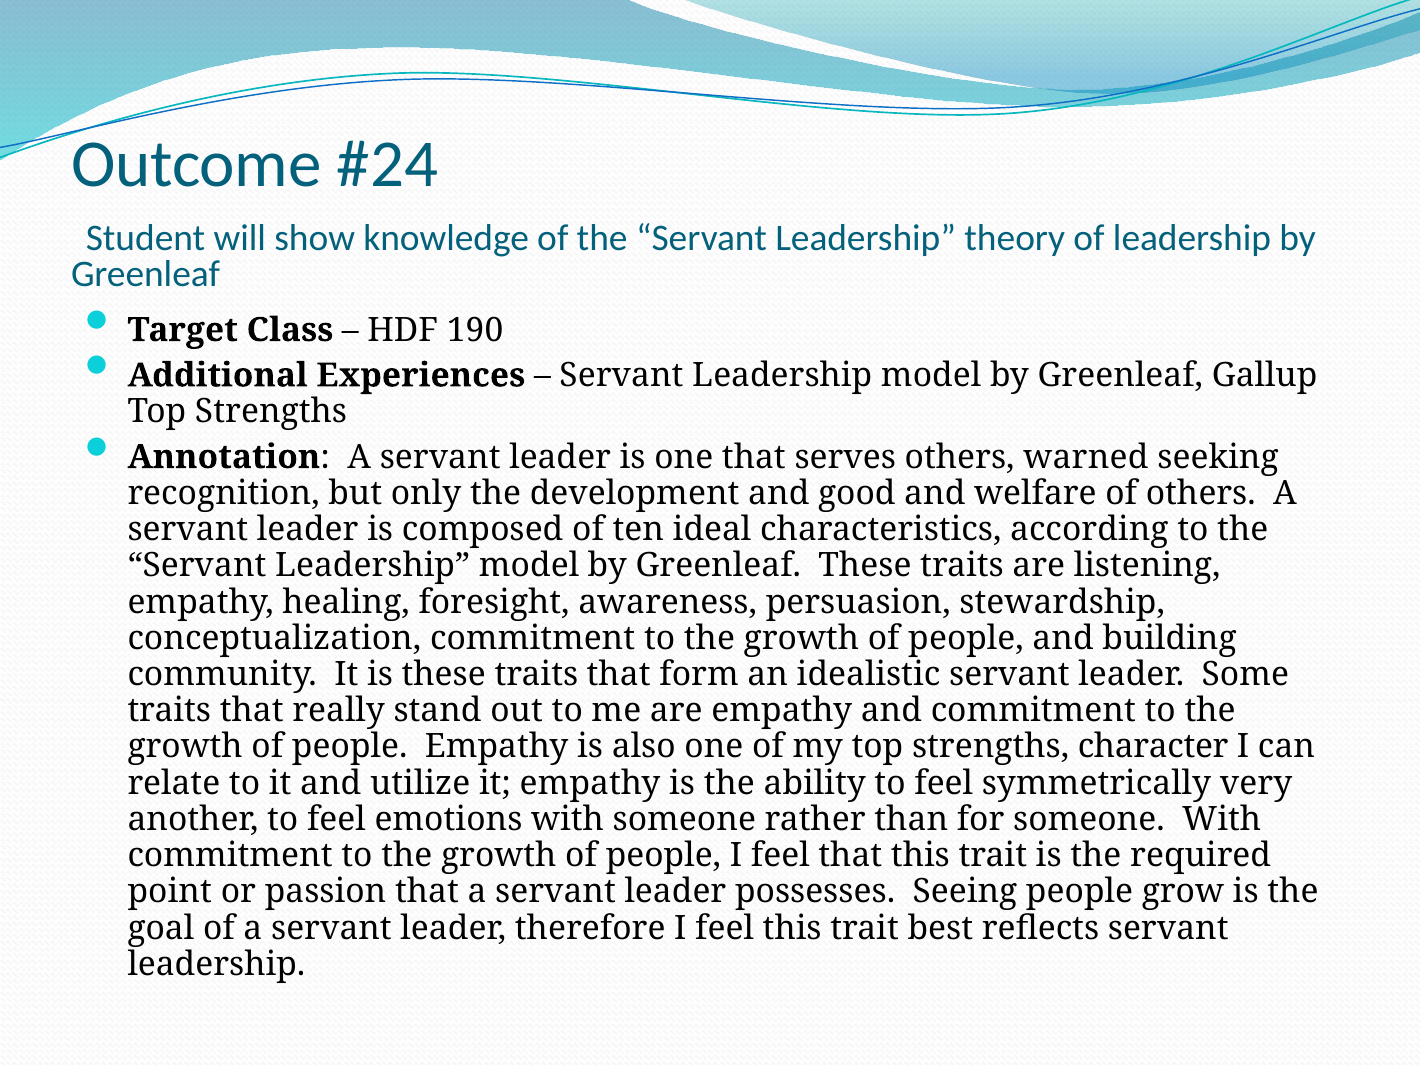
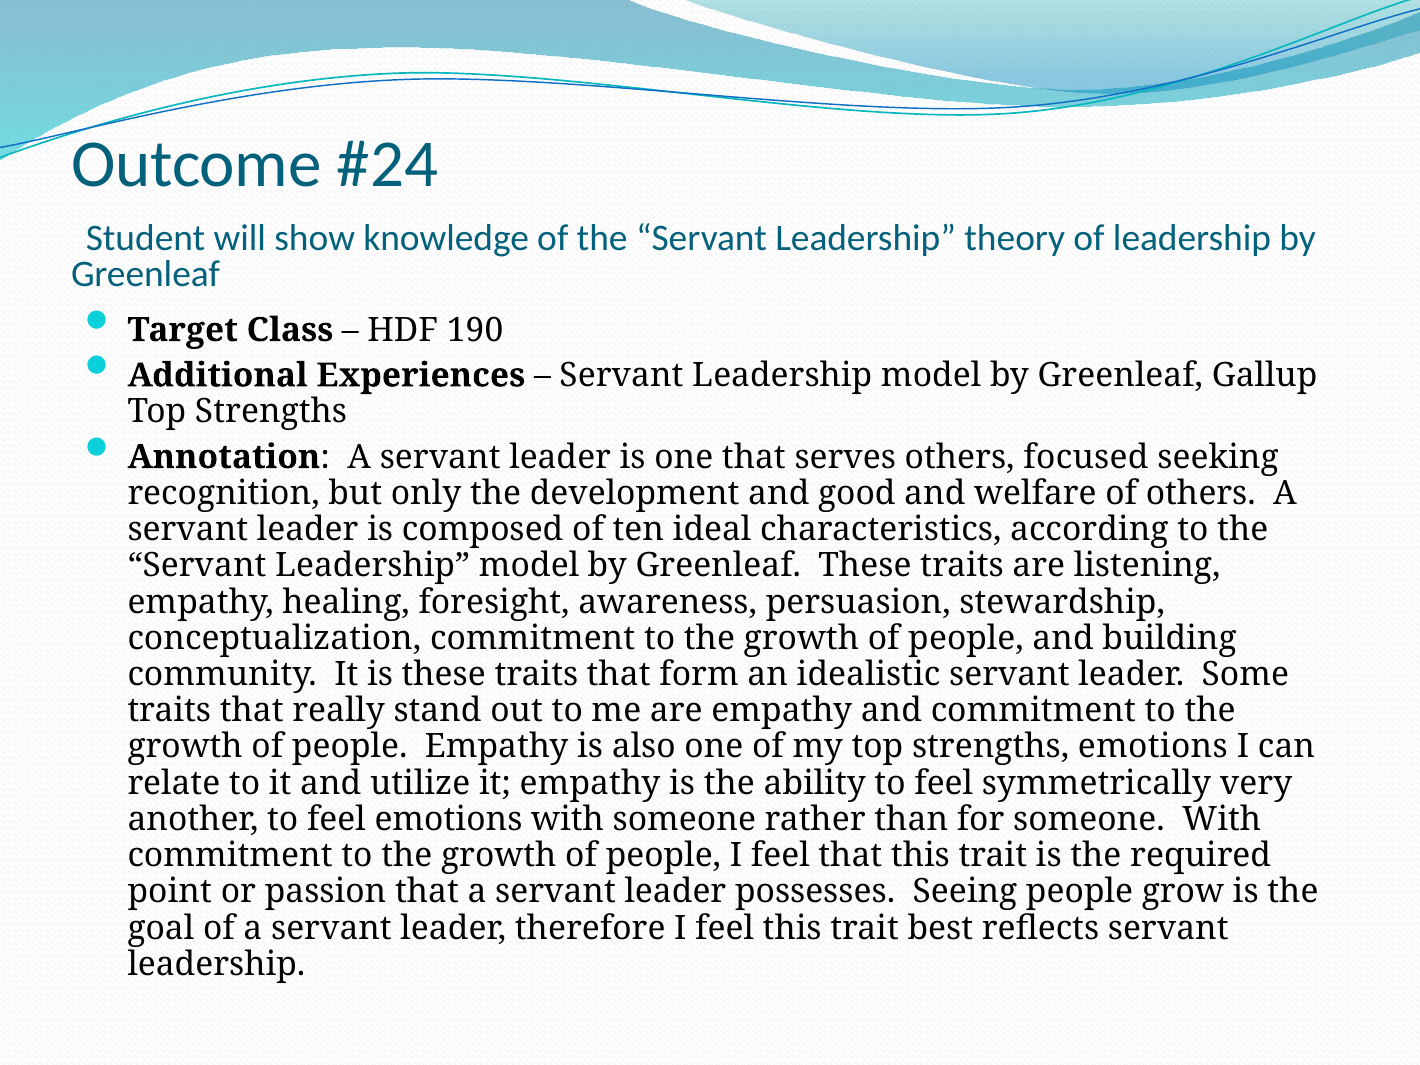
warned: warned -> focused (1086, 457)
strengths character: character -> emotions (1153, 747)
